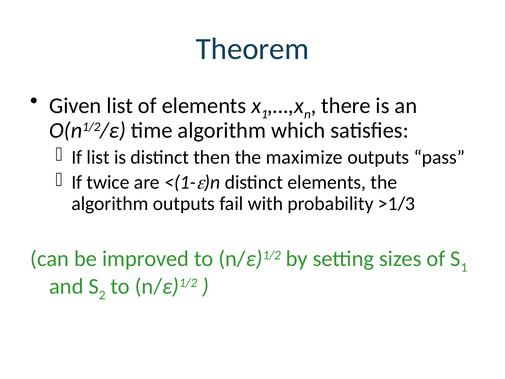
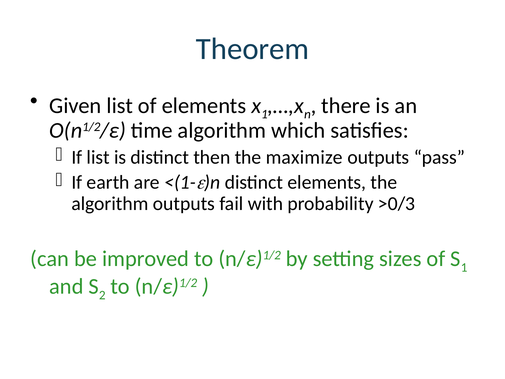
twice: twice -> earth (108, 182)
>1/3: >1/3 -> >0/3 (397, 204)
